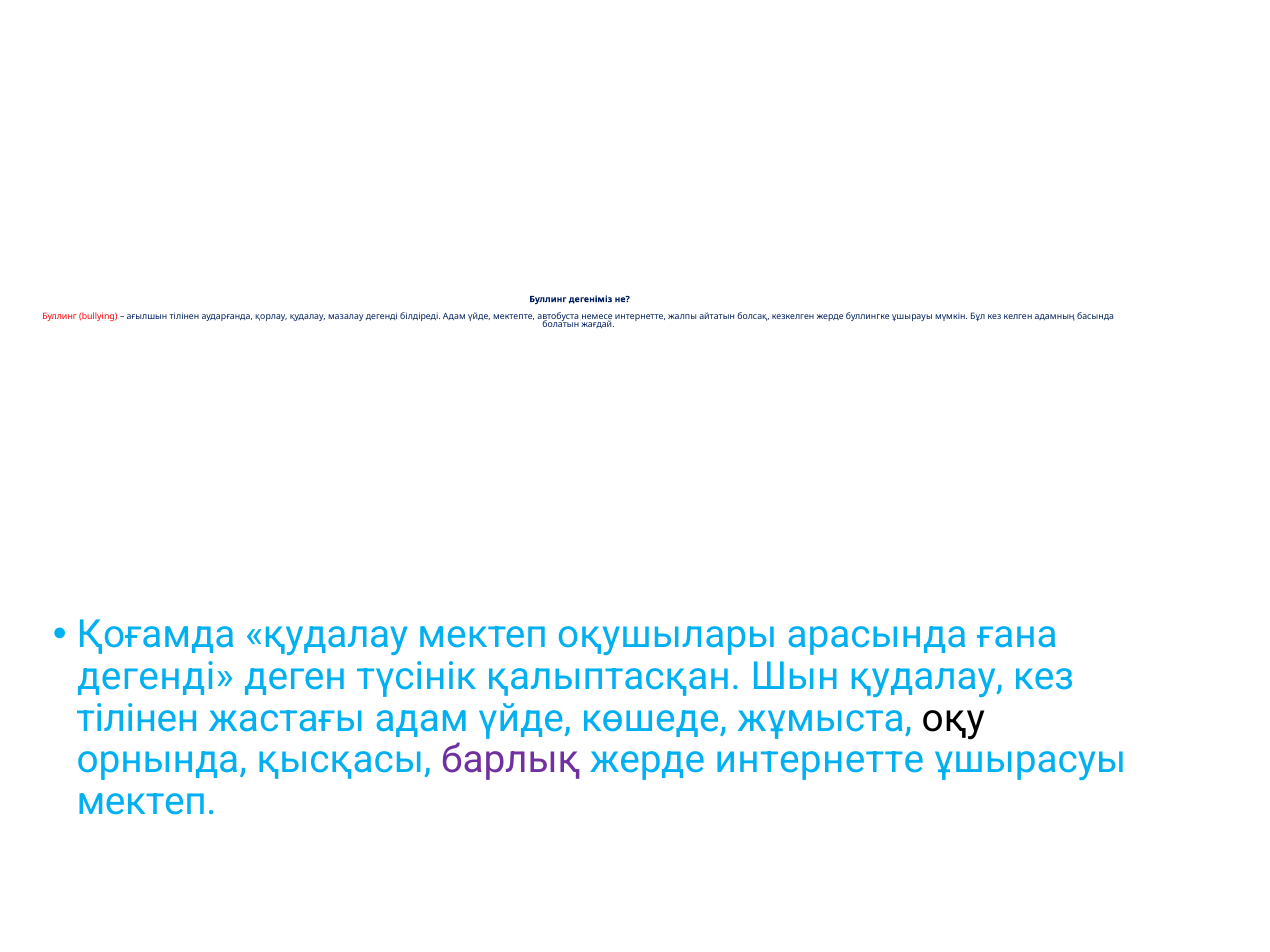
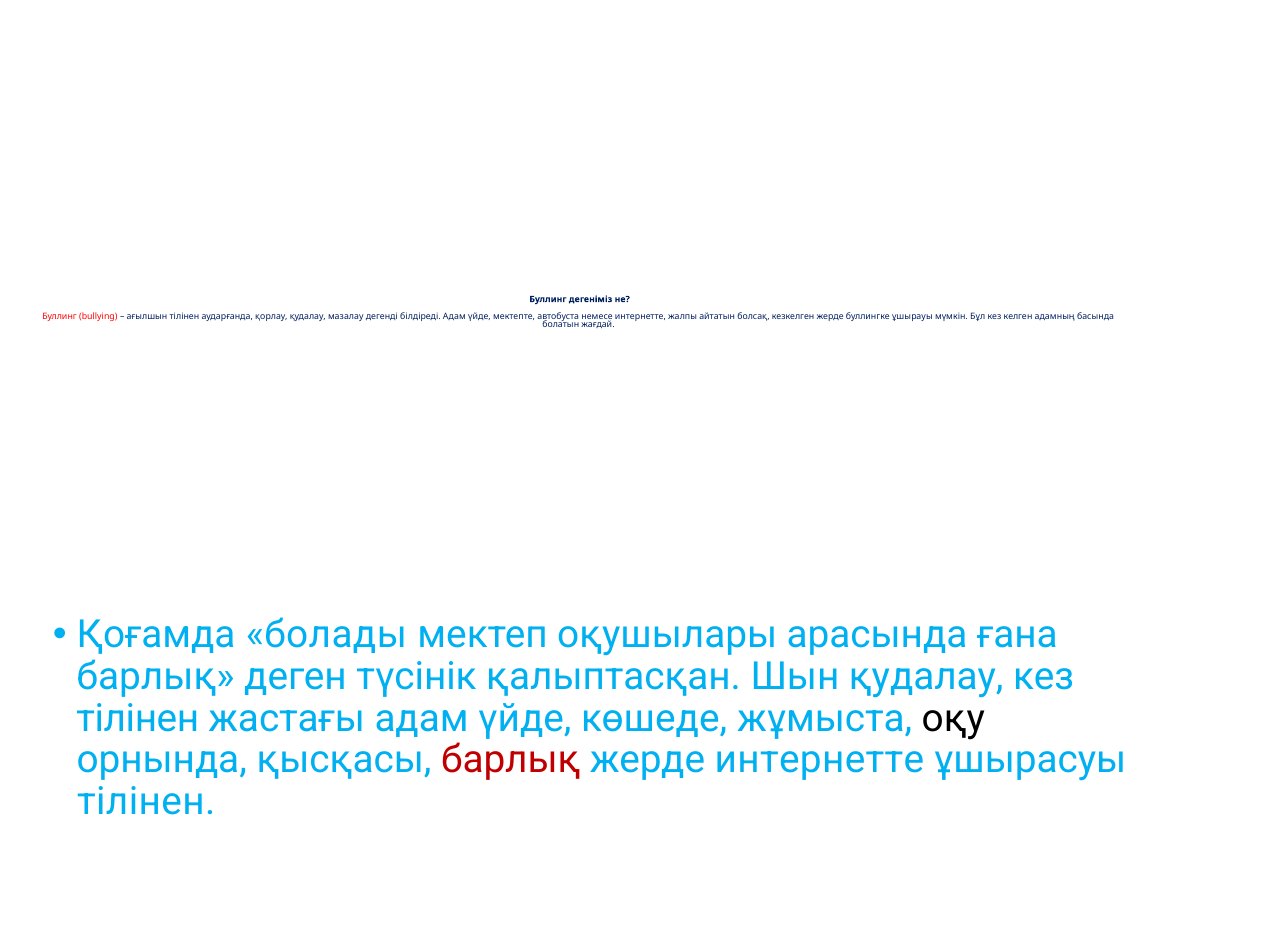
Қоғамда қудалау: қудалау -> болады (326, 635)
дегенді: дегенді -> барлық (156, 677)
барлық colour: purple -> red (511, 760)
мектеп: мектеп -> тілінен (146, 802)
